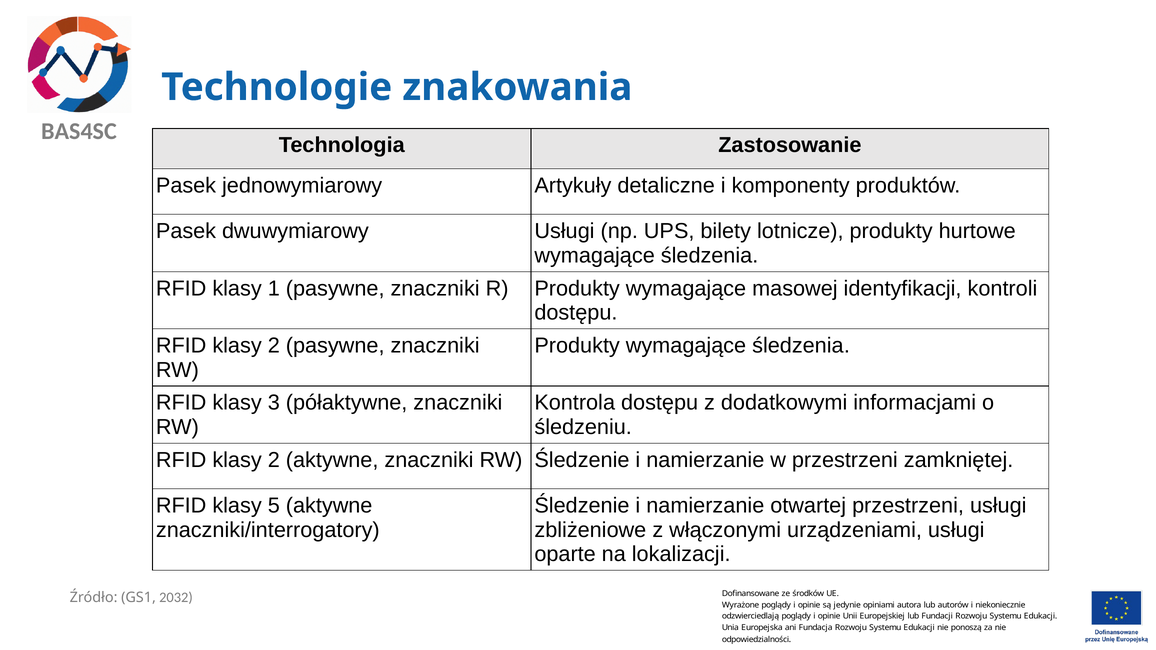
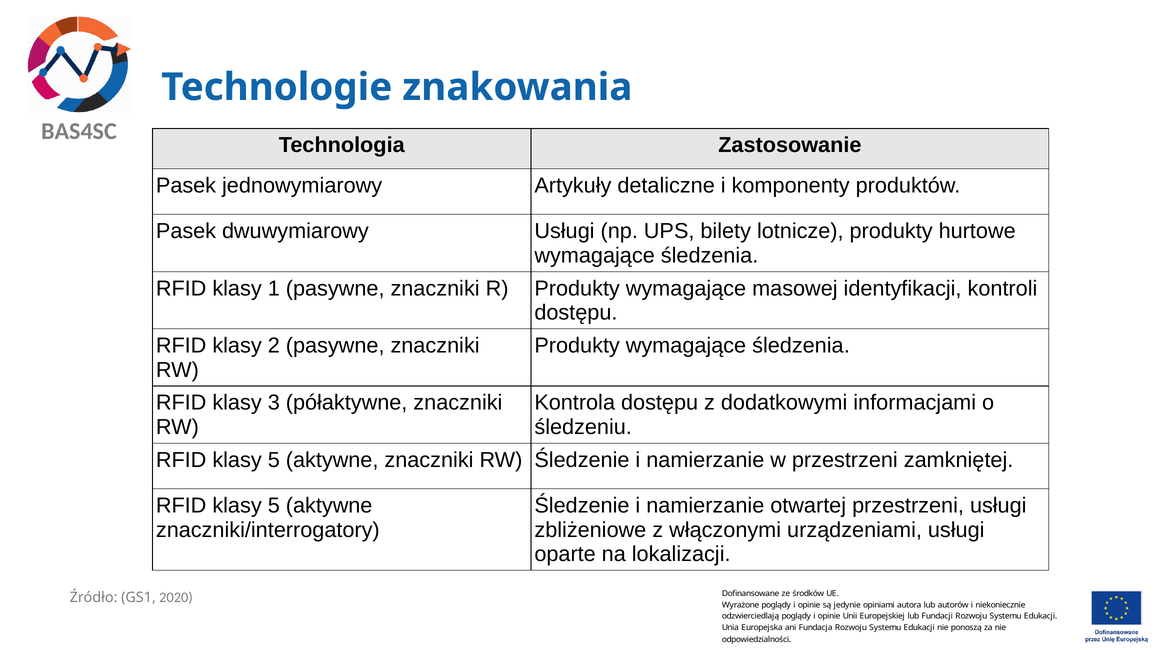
2: 2 -> 5 (274, 460)
2032: 2032 -> 2020 (176, 598)
